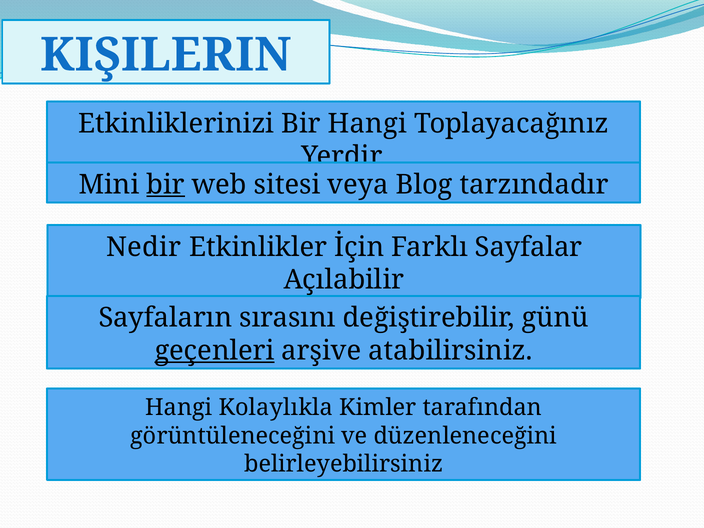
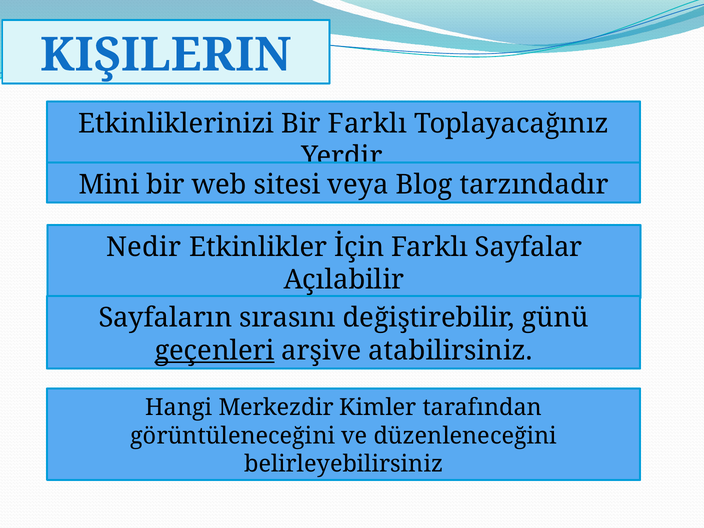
Bir Hangi: Hangi -> Farklı (367, 124)
bir underline: present -> none (166, 185)
Kolaylıkla: Kolaylıkla -> Merkezdir (276, 408)
